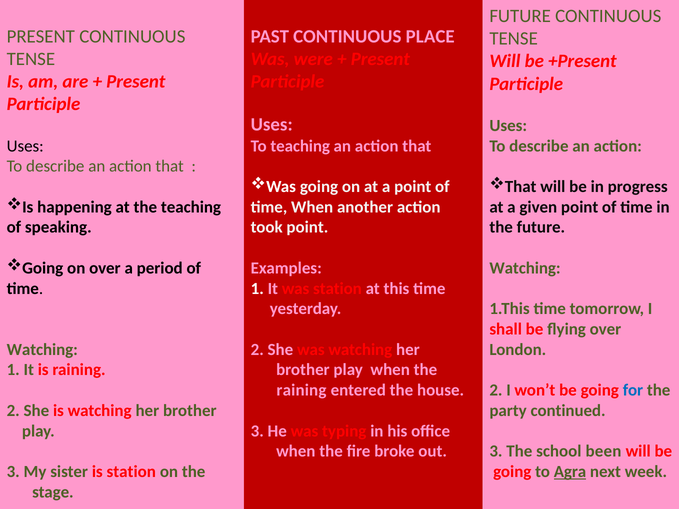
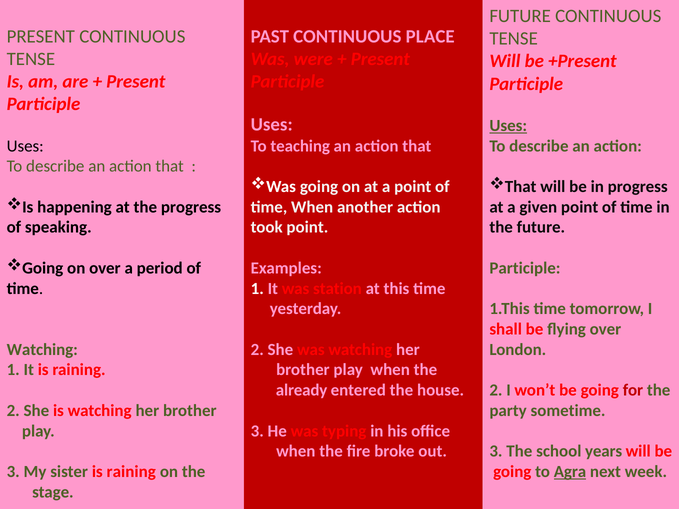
Uses underline: none -> present (508, 126)
the teaching: teaching -> progress (191, 207)
Watching: Watching -> Participle (525, 268)
raining: raining -> already (302, 390)
for colour: blue -> red (633, 390)
continued: continued -> sometime (568, 411)
been: been -> years (604, 452)
sister is station: station -> raining (131, 472)
